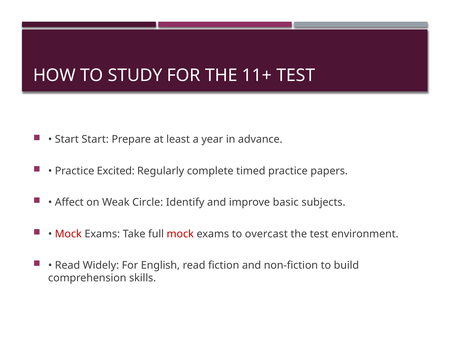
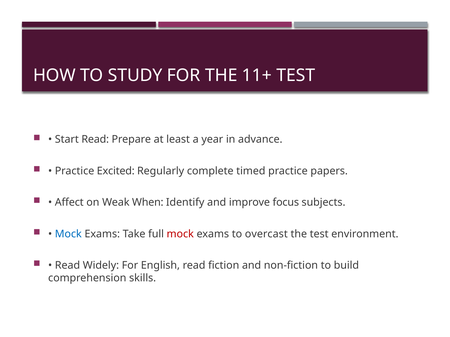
Start Start: Start -> Read (95, 140)
Circle: Circle -> When (148, 203)
basic: basic -> focus (286, 203)
Mock colour: red -> blue (68, 234)
